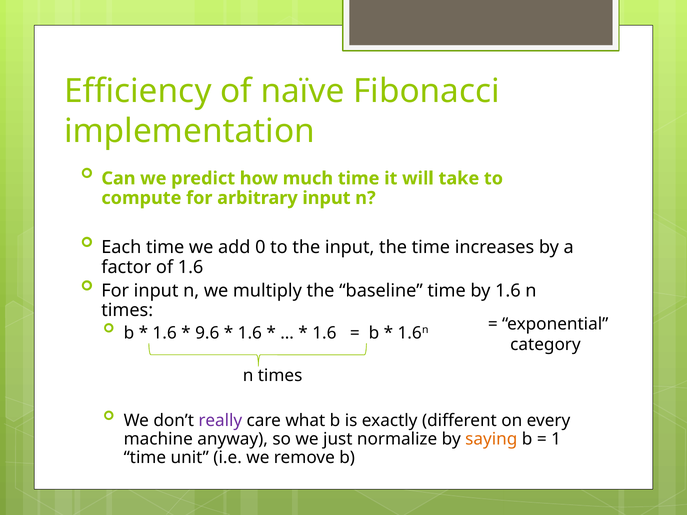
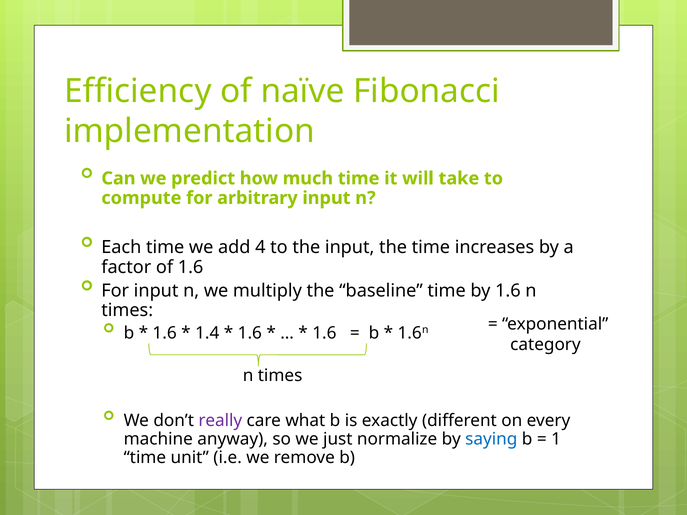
0: 0 -> 4 (260, 248)
9.6: 9.6 -> 1.4 (207, 333)
saying colour: orange -> blue (491, 439)
